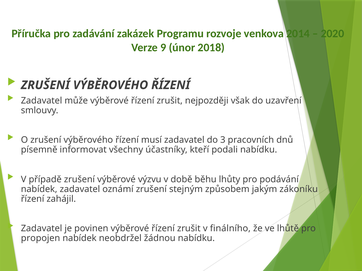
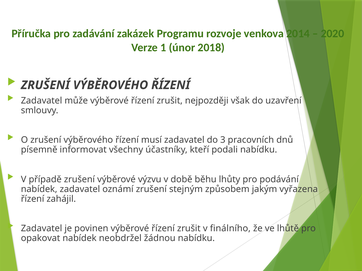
9: 9 -> 1 (163, 48)
zákoníku: zákoníku -> vyřazena (299, 189)
propojen: propojen -> opakovat (41, 239)
